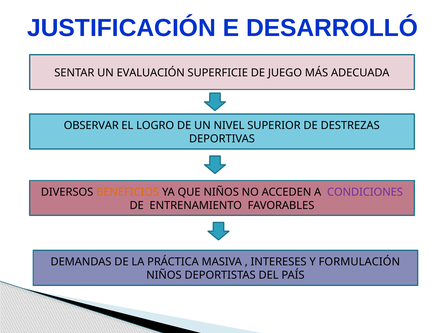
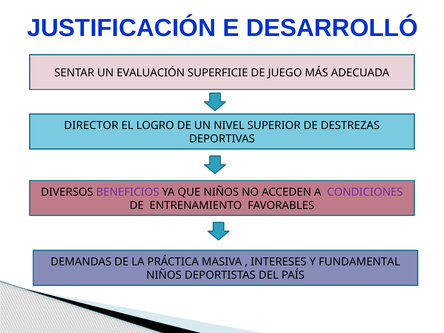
OBSERVAR: OBSERVAR -> DIRECTOR (91, 126)
BENEFICIOS colour: orange -> purple (128, 192)
FORMULACIÓN: FORMULACIÓN -> FUNDAMENTAL (359, 262)
